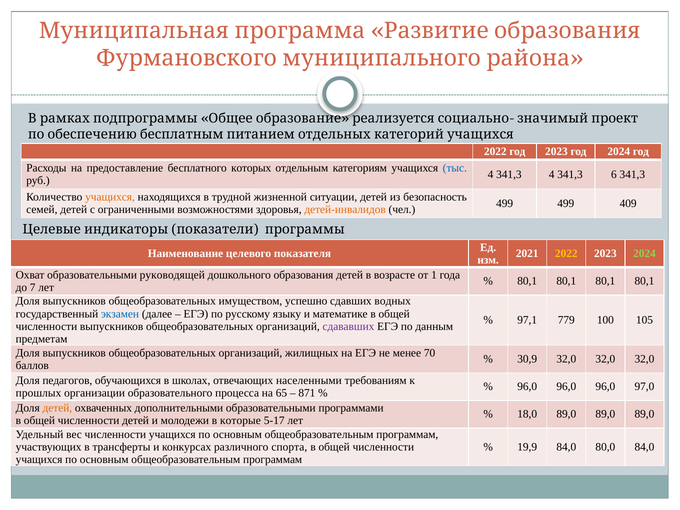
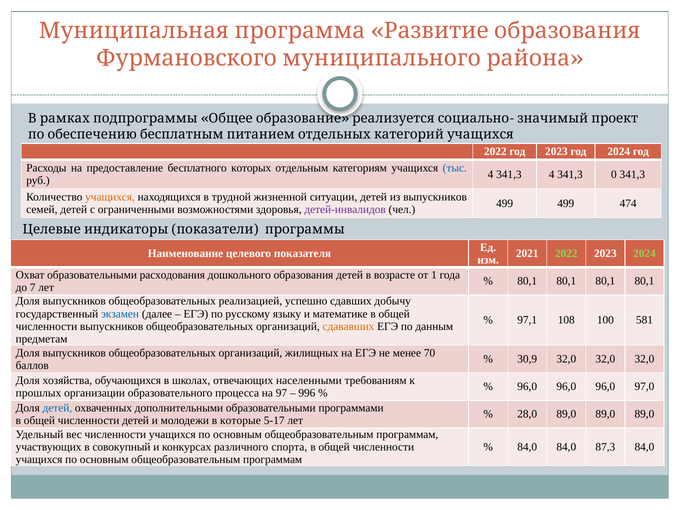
6: 6 -> 0 (614, 174)
из безопасность: безопасность -> выпускников (435, 197)
409: 409 -> 474 (628, 203)
детей-инвалидов colour: orange -> purple (345, 210)
2022 colour: yellow -> light green (566, 254)
руководящей: руководящей -> расходования (172, 275)
имуществом: имуществом -> реализацией (250, 301)
водных: водных -> добычу (393, 301)
779: 779 -> 108 (566, 320)
105: 105 -> 581 (644, 320)
сдававших colour: purple -> orange (348, 326)
педагогов: педагогов -> хозяйства (67, 380)
65: 65 -> 97 (281, 393)
871: 871 -> 996 (307, 393)
детей colour: orange -> blue (57, 408)
18,0: 18,0 -> 28,0 (527, 414)
трансферты: трансферты -> совокупный (122, 447)
19,9: 19,9 -> 84,0 (527, 447)
80,0: 80,0 -> 87,3 (605, 447)
